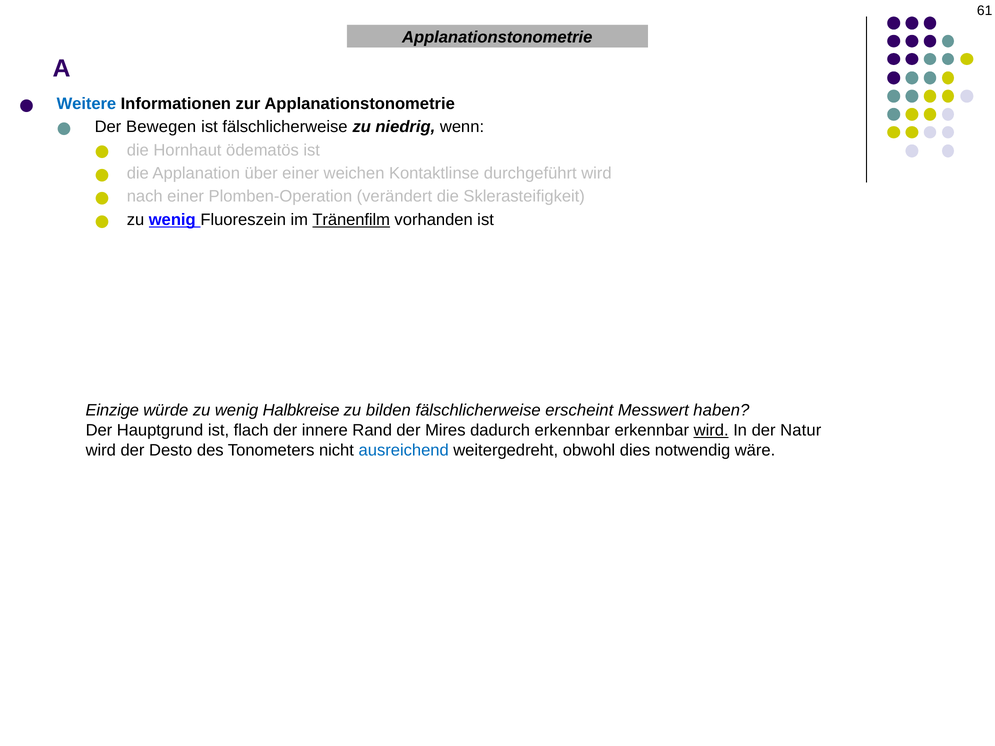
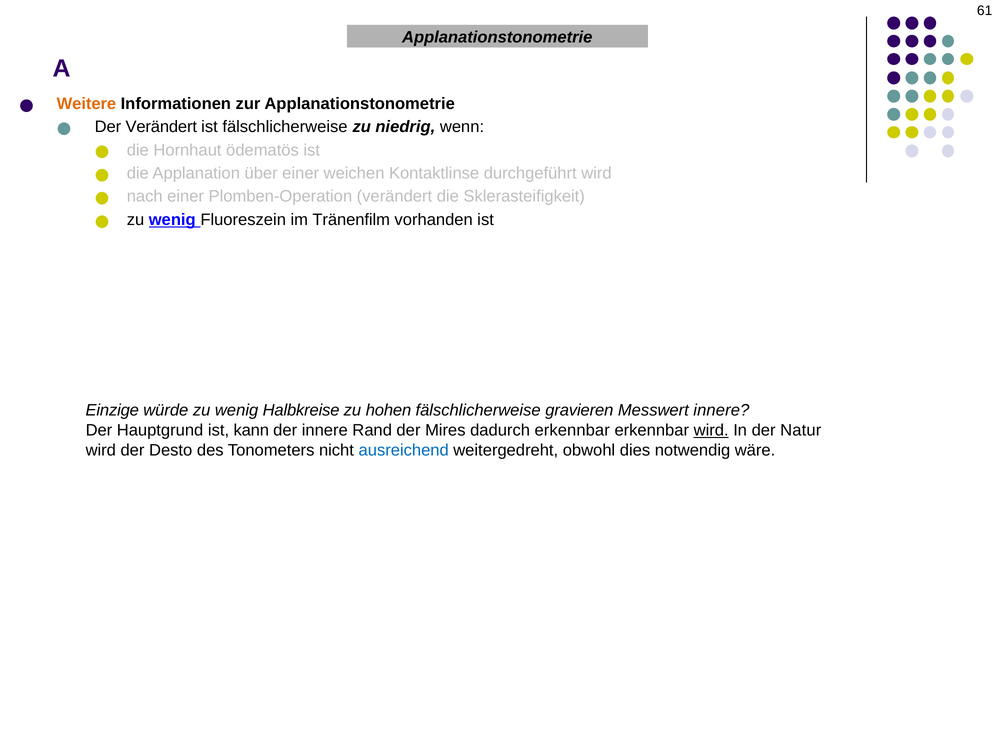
Weitere colour: blue -> orange (86, 104)
Der Bewegen: Bewegen -> Verändert (161, 127)
Tränenfilm underline: present -> none (351, 220)
bilden: bilden -> hohen (389, 410)
erscheint: erscheint -> gravieren (579, 410)
Messwert haben: haben -> innere (721, 410)
flach: flach -> kann (251, 430)
